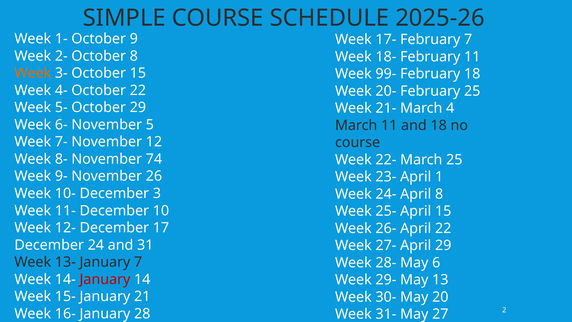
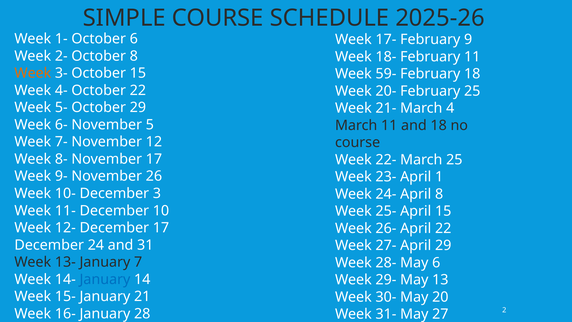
October 9: 9 -> 6 (134, 39)
February 7: 7 -> 9 (468, 39)
99-: 99- -> 59- (386, 74)
November 74: 74 -> 17 (154, 159)
January colour: red -> blue (105, 279)
